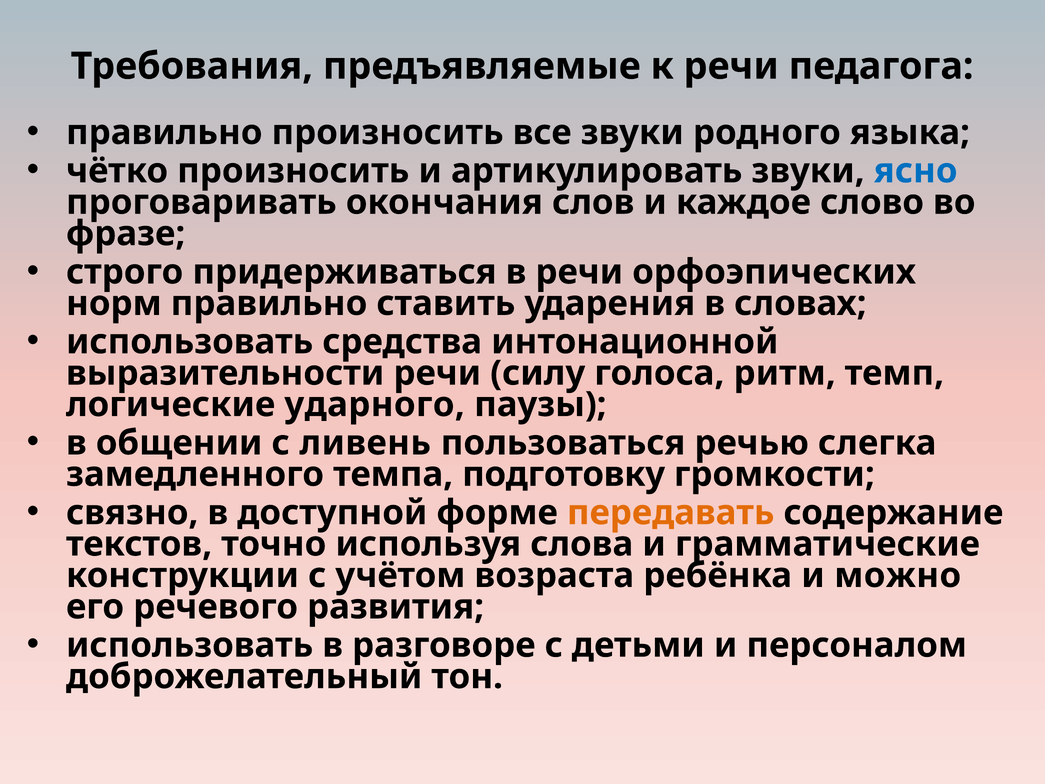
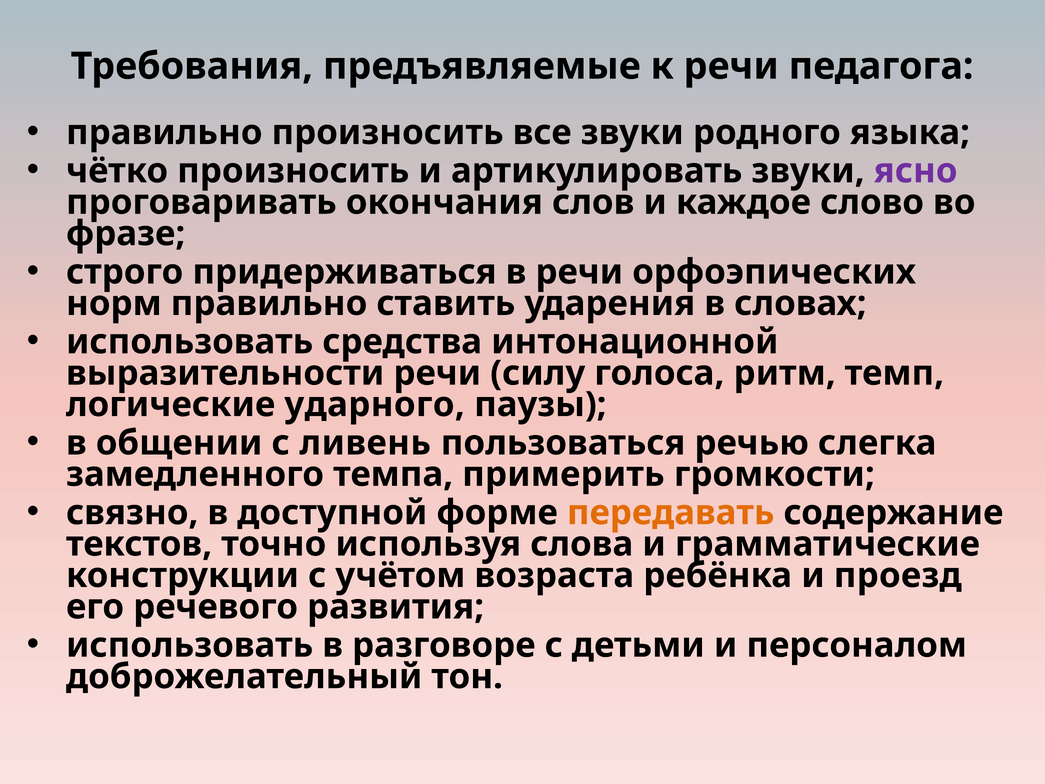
ясно colour: blue -> purple (916, 171)
подготовку: подготовку -> примерить (563, 474)
можно: можно -> проезд (898, 575)
